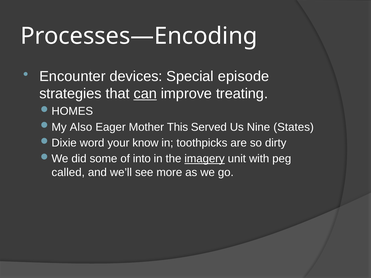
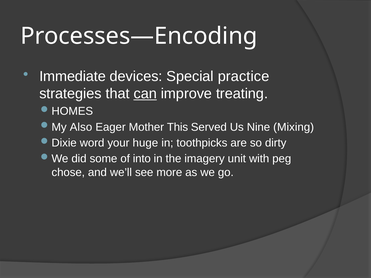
Encounter: Encounter -> Immediate (73, 76)
episode: episode -> practice (244, 76)
States: States -> Mixing (294, 127)
know: know -> huge (145, 143)
imagery underline: present -> none (205, 159)
called: called -> chose (68, 172)
